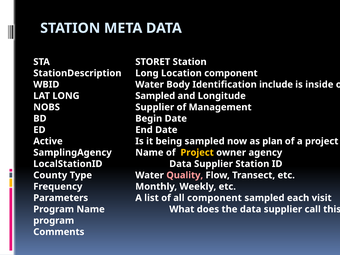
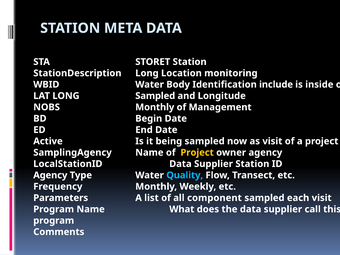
Location component: component -> monitoring (231, 73)
NOBS Supplier: Supplier -> Monthly (155, 107)
as plan: plan -> visit (272, 141)
County: County -> Agency (50, 175)
Quality colour: pink -> light blue (185, 175)
